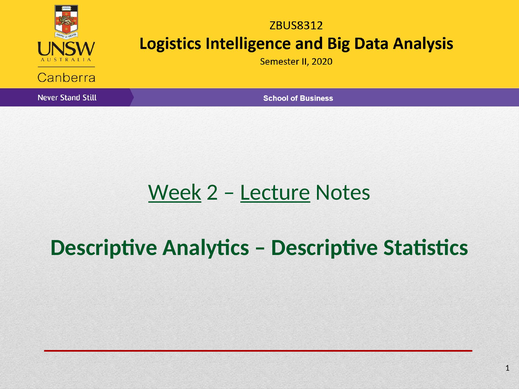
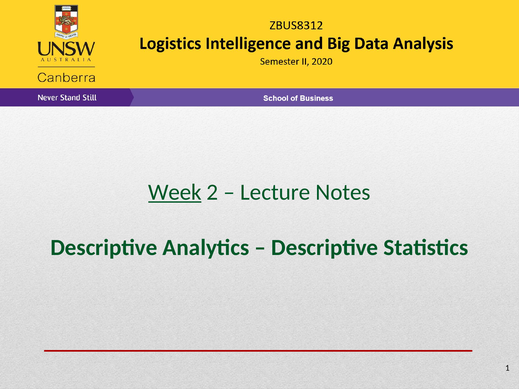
Lecture underline: present -> none (275, 192)
